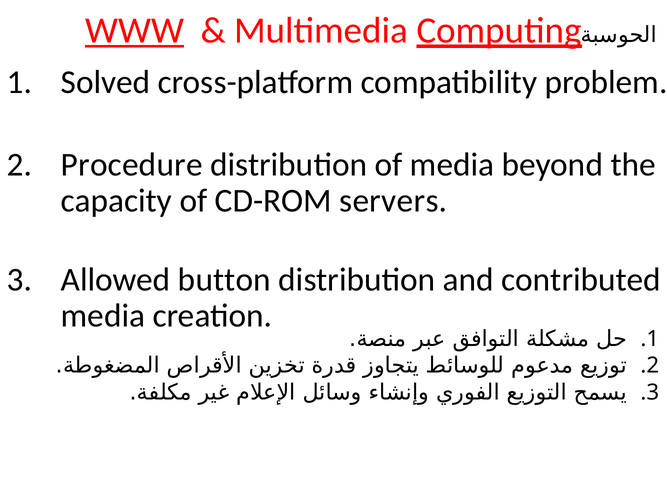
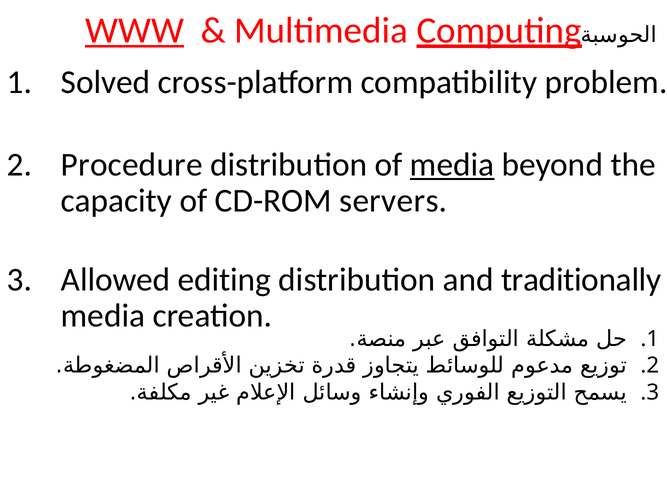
media underline: none -> present (452, 165)
button: button -> editing (224, 280)
contributed: contributed -> traditionally (581, 280)
